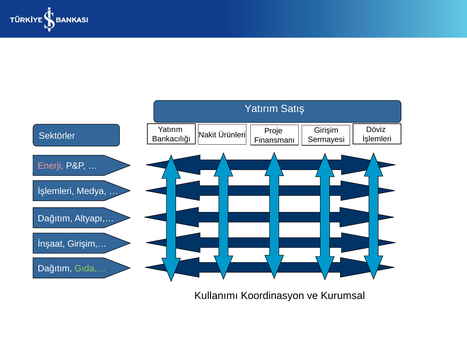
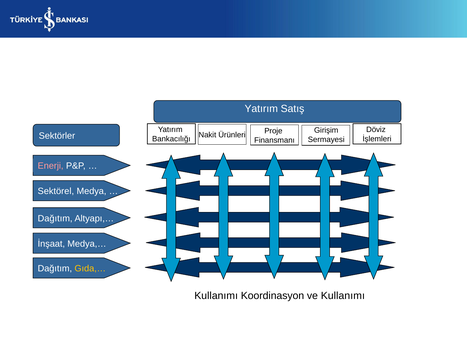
İşlemleri: İşlemleri -> Sektörel (56, 191)
Girişim,…: Girişim,… -> Medya,… (87, 244)
Gıda,… colour: light green -> yellow (90, 269)
ve Kurumsal: Kurumsal -> Kullanımı (343, 296)
